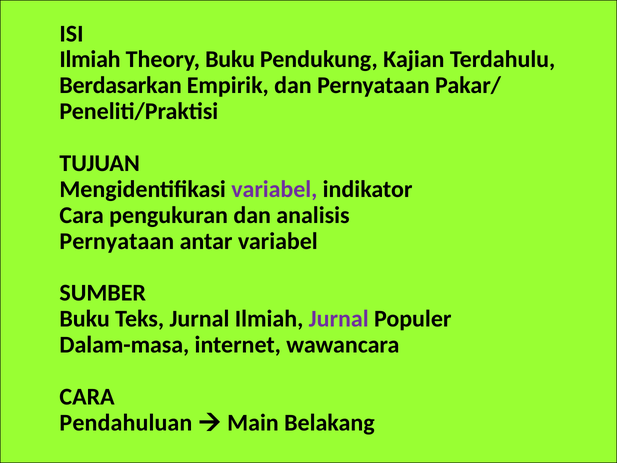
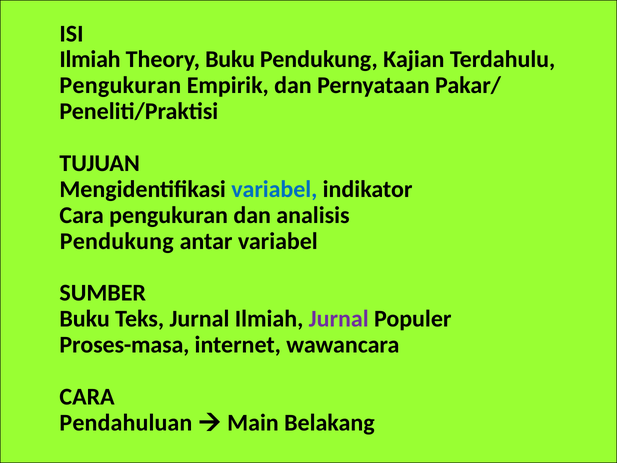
Berdasarkan: Berdasarkan -> Pengukuran (120, 85)
variabel colour: purple -> blue (274, 189)
Pernyataan: Pernyataan -> Pendukung (117, 241)
Dalam-masa: Dalam-masa -> Proses-masa (124, 345)
